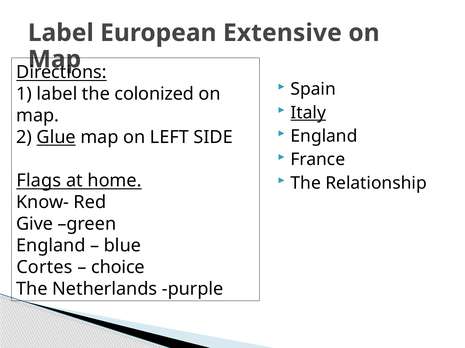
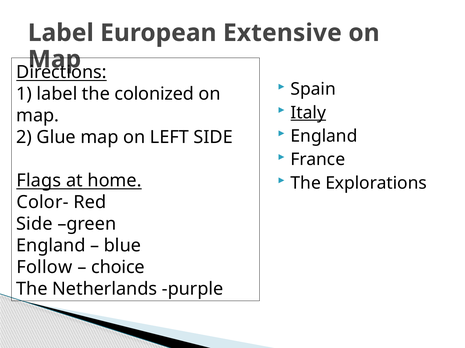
Glue underline: present -> none (56, 138)
Relationship: Relationship -> Explorations (376, 183)
Know-: Know- -> Color- (43, 203)
Give: Give -> Side (34, 224)
Cortes: Cortes -> Follow (44, 268)
